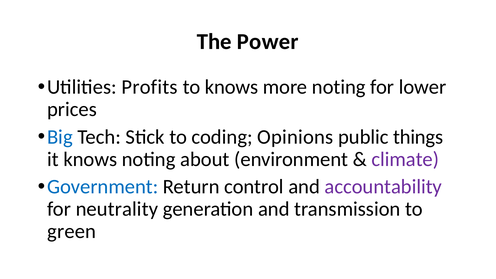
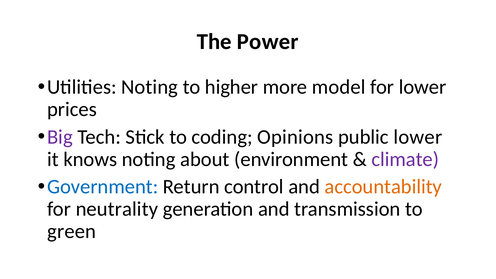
Utilities Profits: Profits -> Noting (150, 87)
to knows: knows -> higher (232, 87)
more noting: noting -> model (339, 87)
Big colour: blue -> purple (60, 137)
public things: things -> lower (418, 137)
accountability colour: purple -> orange (383, 187)
